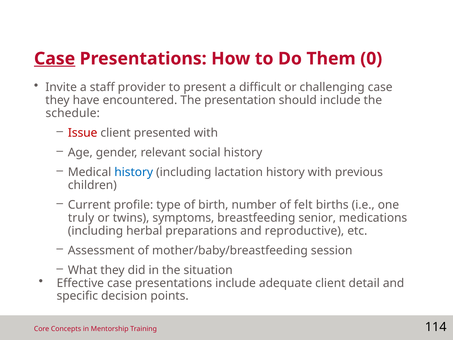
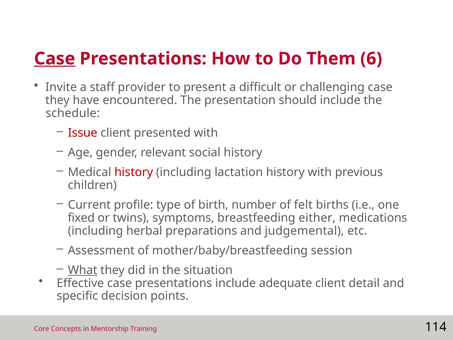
0: 0 -> 6 (371, 59)
history colour: blue -> red (134, 172)
truly: truly -> fixed (81, 218)
senior: senior -> either (317, 218)
reproductive: reproductive -> judgemental (304, 231)
What underline: none -> present (83, 270)
